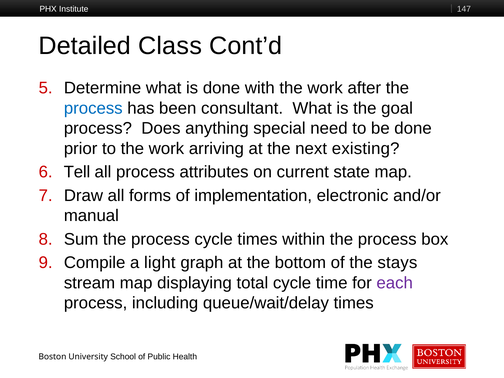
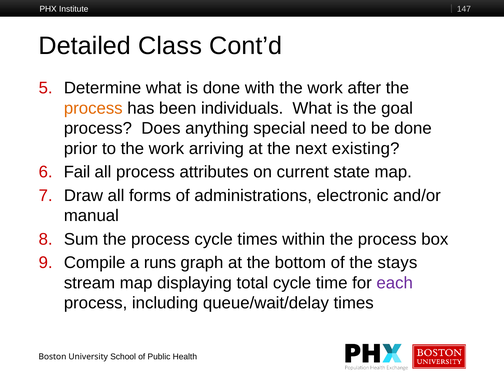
process colour: blue -> orange (93, 108)
consultant: consultant -> individuals (242, 108)
Tell: Tell -> Fail (77, 172)
implementation: implementation -> administrations (253, 195)
light: light -> runs (160, 263)
